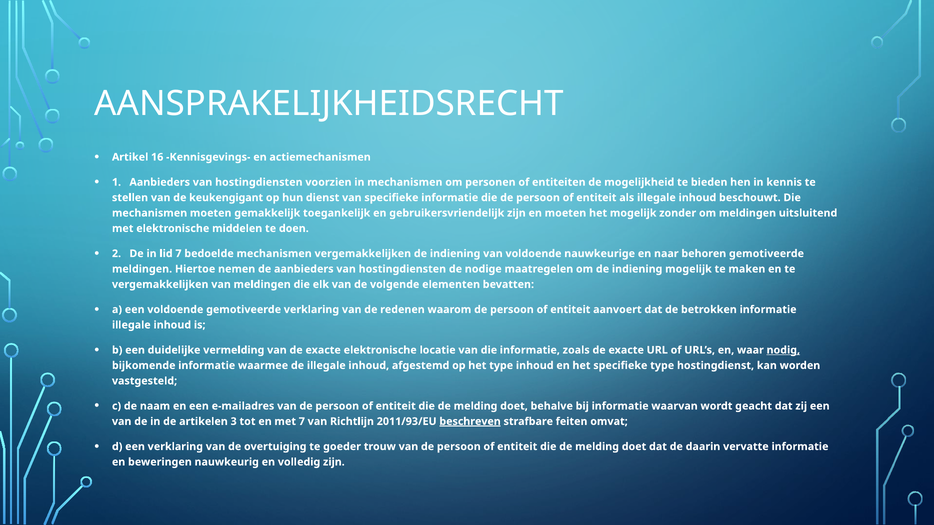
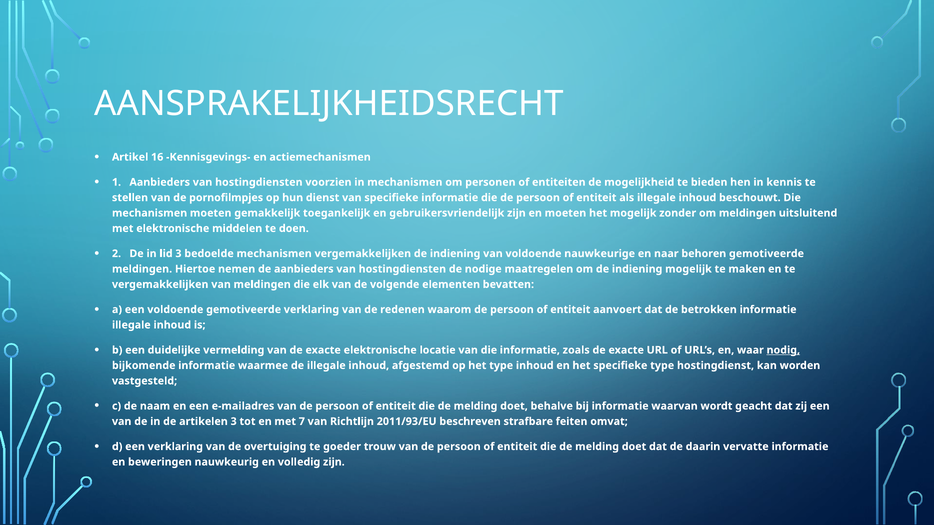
keukengigant: keukengigant -> pornofilmpjes (226, 198)
lid 7: 7 -> 3 (178, 254)
beschreven underline: present -> none (470, 422)
